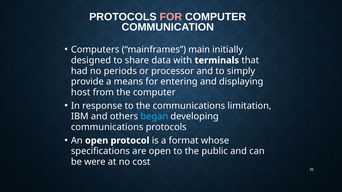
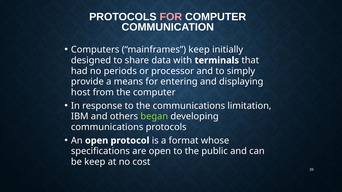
mainframes main: main -> keep (199, 50)
began colour: light blue -> light green (154, 117)
be were: were -> keep (95, 162)
